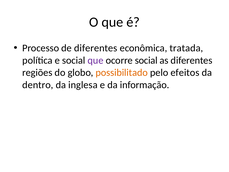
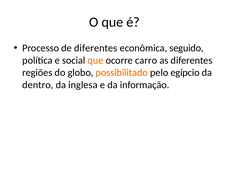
tratada: tratada -> seguido (187, 48)
que colour: purple -> orange (96, 60)
ocorre social: social -> carro (146, 60)
efeitos: efeitos -> egípcio (185, 72)
